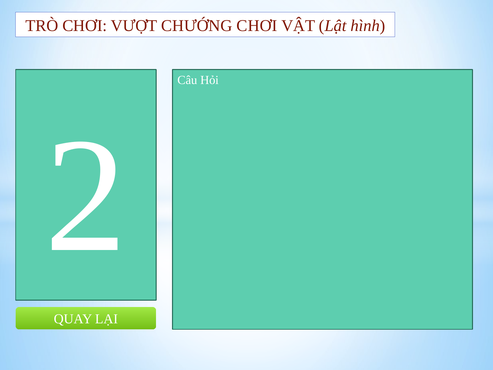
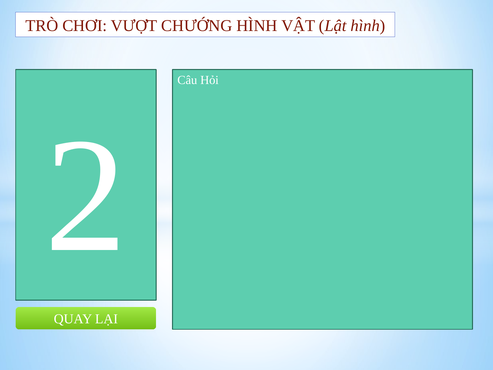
CHƯỚNG CHƠI: CHƠI -> HÌNH (257, 26)
